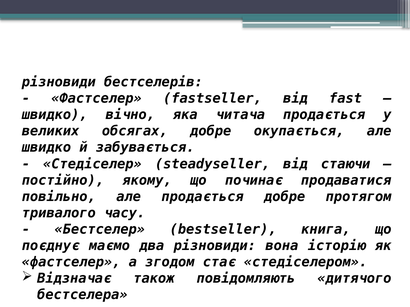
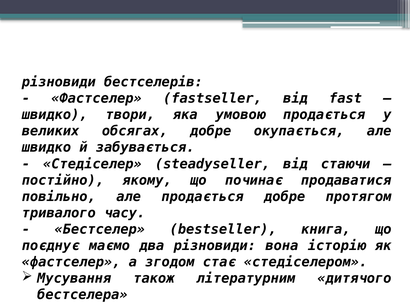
вічно: вічно -> твори (130, 115)
читача: читача -> умовою (240, 115)
Відзначає: Відзначає -> Мусування (74, 279)
повідомляють: повідомляють -> літературним (246, 279)
